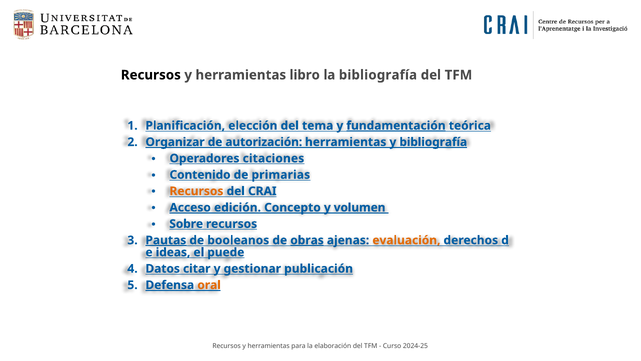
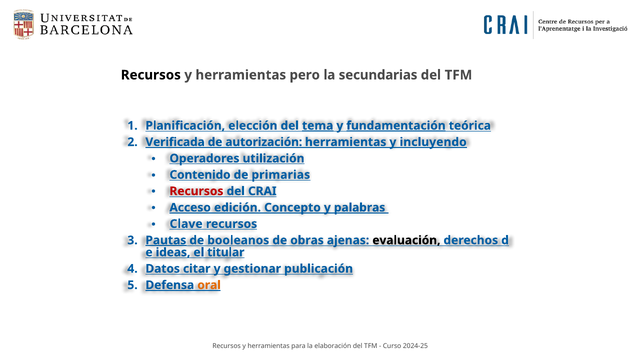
libro: libro -> pero (305, 75)
la bibliografía: bibliografía -> secundarias (378, 75)
tema underline: none -> present (318, 126)
Organizar: Organizar -> Verificada (175, 142)
y bibliografía: bibliografía -> incluyendo (433, 142)
citaciones: citaciones -> utilización (273, 158)
Recursos colour: orange -> red (196, 191)
volumen: volumen -> palabras (360, 207)
Sobre: Sobre -> Clave (186, 224)
obras underline: present -> none (307, 240)
evaluación colour: orange -> black (406, 240)
puede: puede -> titular (226, 252)
